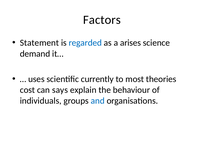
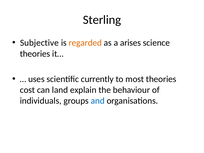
Factors: Factors -> Sterling (102, 20)
Statement: Statement -> Subjective (39, 43)
regarded colour: blue -> orange (85, 43)
demand: demand -> theories (35, 54)
says: says -> land (60, 90)
